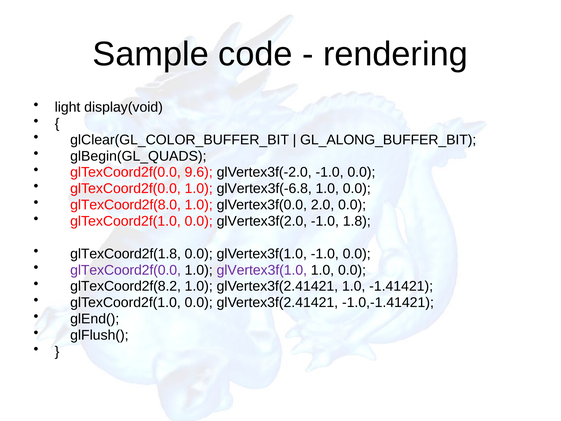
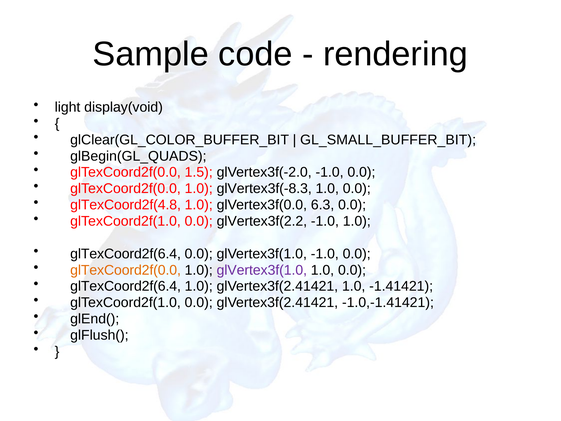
GL_ALONG_BUFFER_BIT: GL_ALONG_BUFFER_BIT -> GL_SMALL_BUFFER_BIT (388, 140)
9.6: 9.6 -> 1.5 (199, 172)
glVertex3f(-6.8: glVertex3f(-6.8 -> glVertex3f(-8.3 (264, 189)
glTexCoord2f(8.0: glTexCoord2f(8.0 -> glTexCoord2f(4.8 (126, 205)
2.0: 2.0 -> 6.3 (323, 205)
glVertex3f(2.0: glVertex3f(2.0 -> glVertex3f(2.2 (262, 221)
-1.0 1.8: 1.8 -> 1.0 (357, 221)
glTexCoord2f(1.8: glTexCoord2f(1.8 -> glTexCoord2f(6.4 (126, 254)
glTexCoord2f(0.0 colour: purple -> orange (126, 270)
glTexCoord2f(8.2: glTexCoord2f(8.2 -> glTexCoord2f(6.4 (126, 286)
